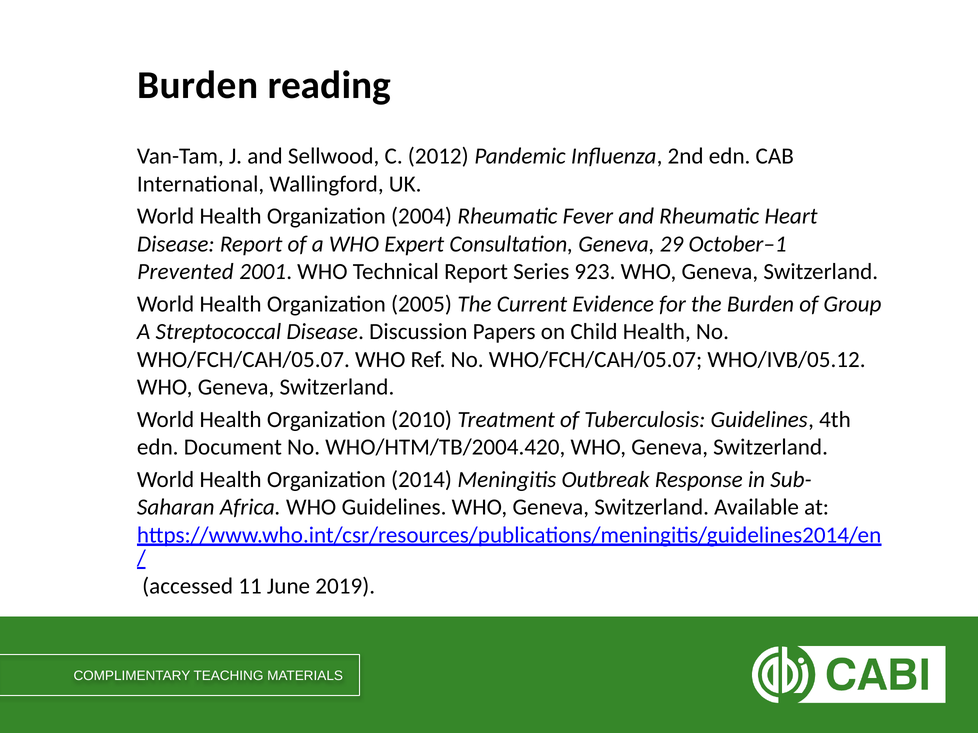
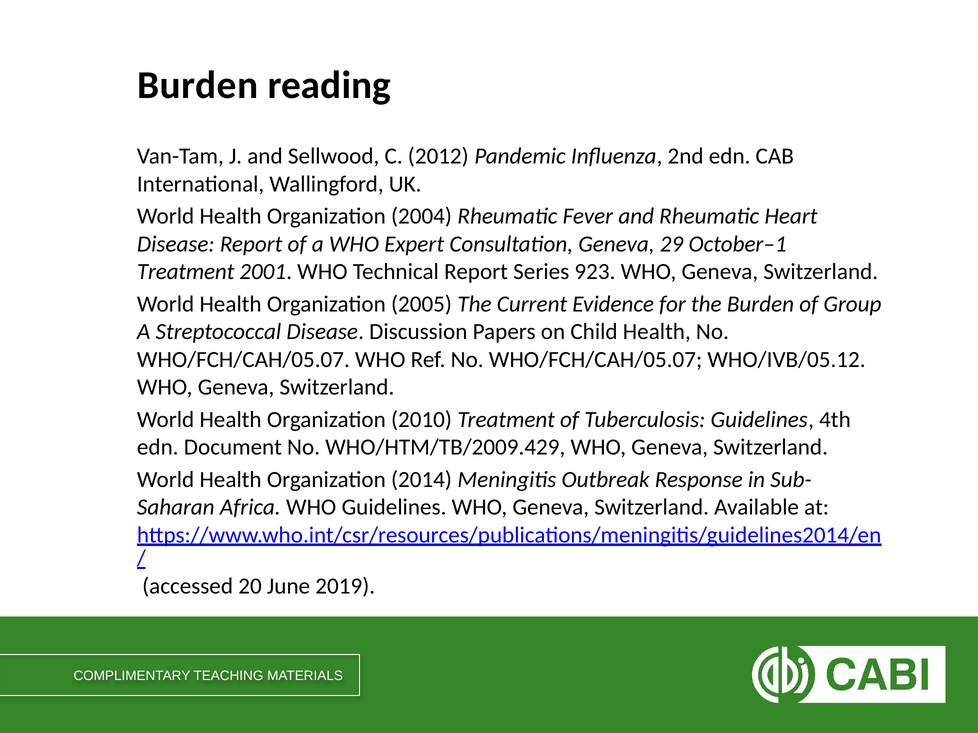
Prevented: Prevented -> Treatment (186, 272)
WHO/HTM/TB/2004.420: WHO/HTM/TB/2004.420 -> WHO/HTM/TB/2009.429 (445, 448)
11: 11 -> 20 (250, 587)
